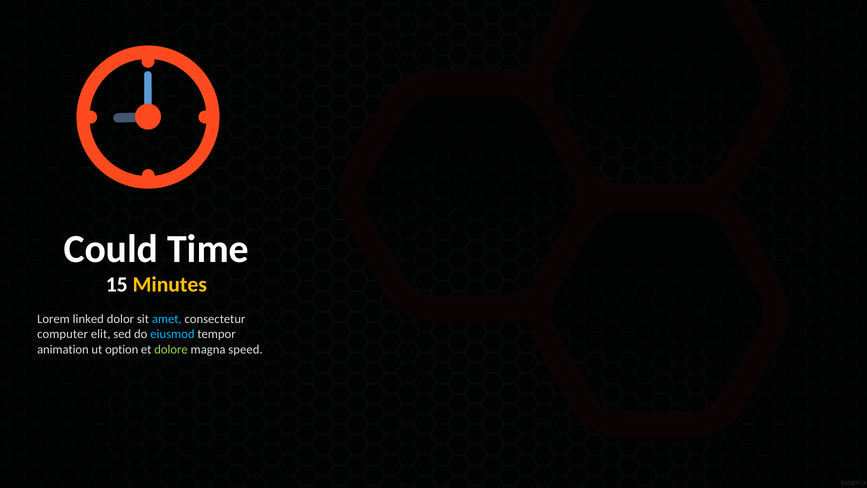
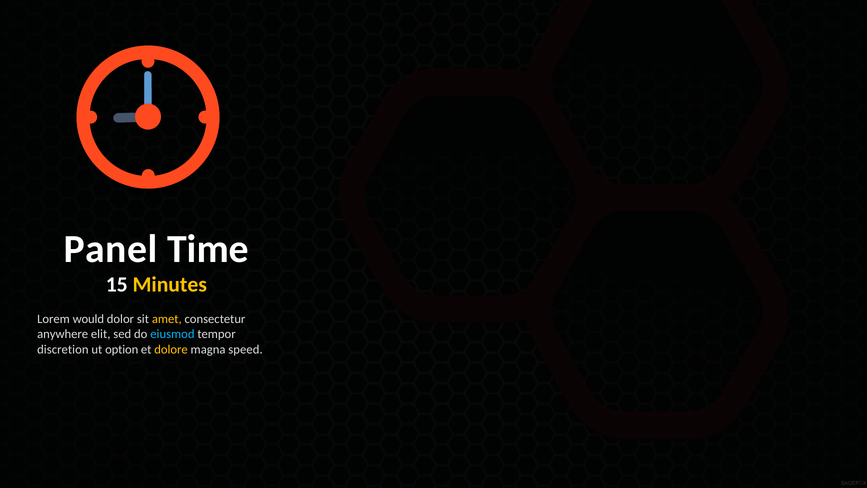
Could: Could -> Panel (111, 249)
linked: linked -> would (88, 319)
amet colour: light blue -> yellow (167, 319)
computer: computer -> anywhere (63, 334)
animation: animation -> discretion (63, 349)
dolore colour: light green -> yellow (171, 349)
